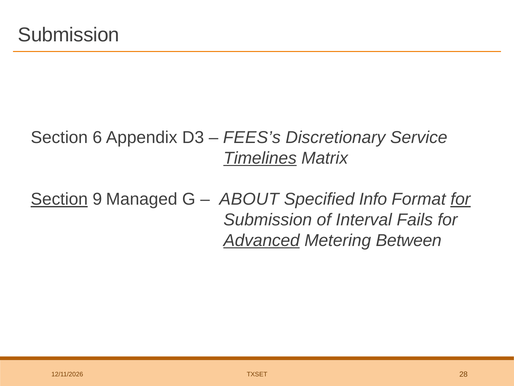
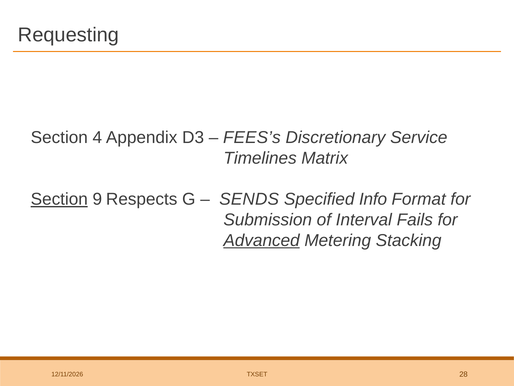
Submission: Submission -> Requesting (69, 35)
6: 6 -> 4 (97, 137)
Timelines underline: present -> none (260, 158)
Managed: Managed -> Respects (142, 199)
ABOUT: ABOUT -> SENDS (249, 199)
for underline: present -> none (460, 199)
Between: Between -> Stacking (409, 240)
